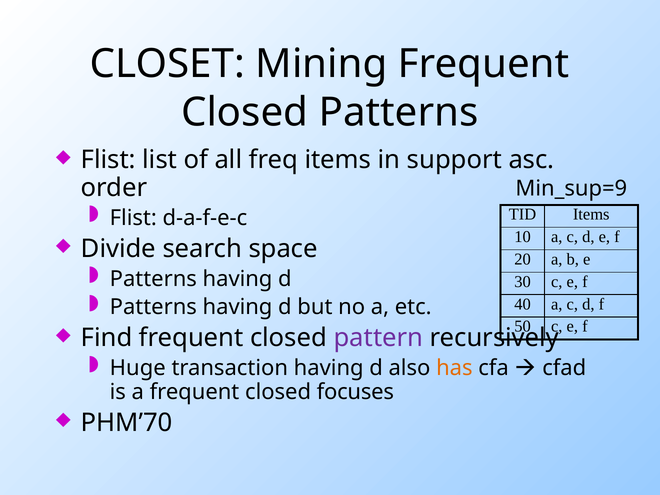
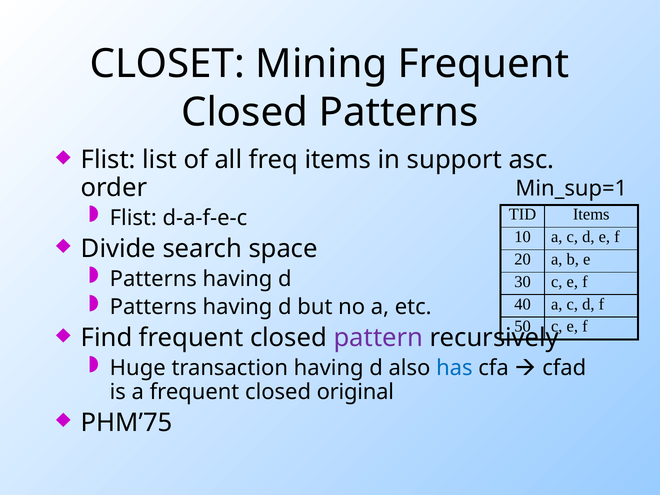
Min_sup=9: Min_sup=9 -> Min_sup=1 (571, 188)
has colour: orange -> blue (454, 368)
focuses: focuses -> original (355, 392)
PHM’70: PHM’70 -> PHM’75 (127, 423)
